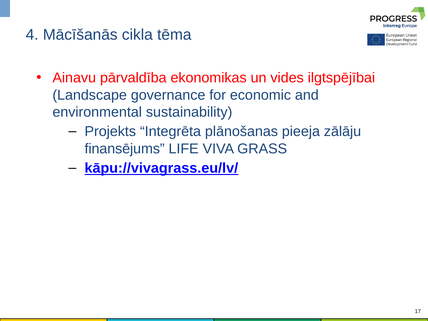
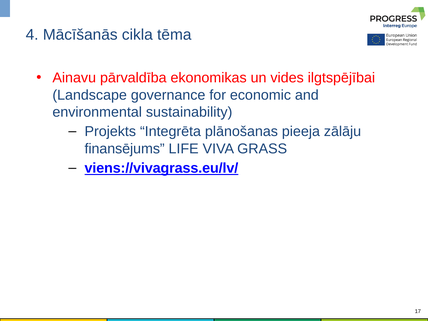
kāpu://vivagrass.eu/lv/: kāpu://vivagrass.eu/lv/ -> viens://vivagrass.eu/lv/ (161, 168)
